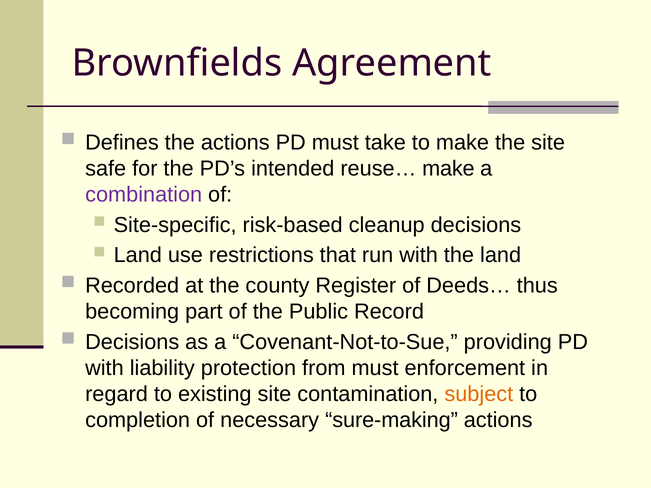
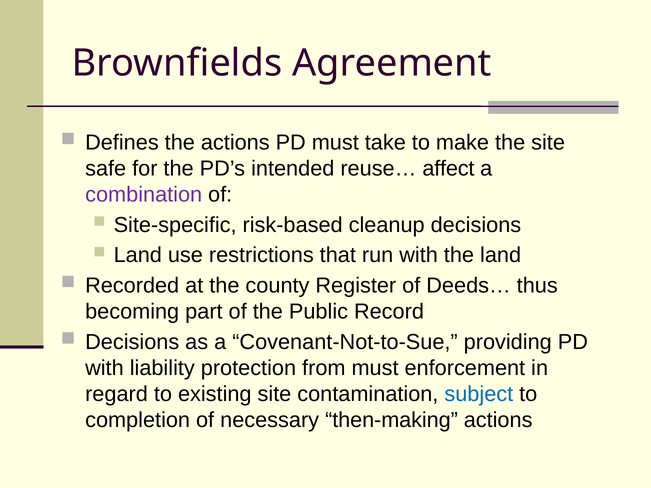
reuse… make: make -> affect (448, 169)
subject colour: orange -> blue (479, 394)
sure-making: sure-making -> then-making (392, 420)
